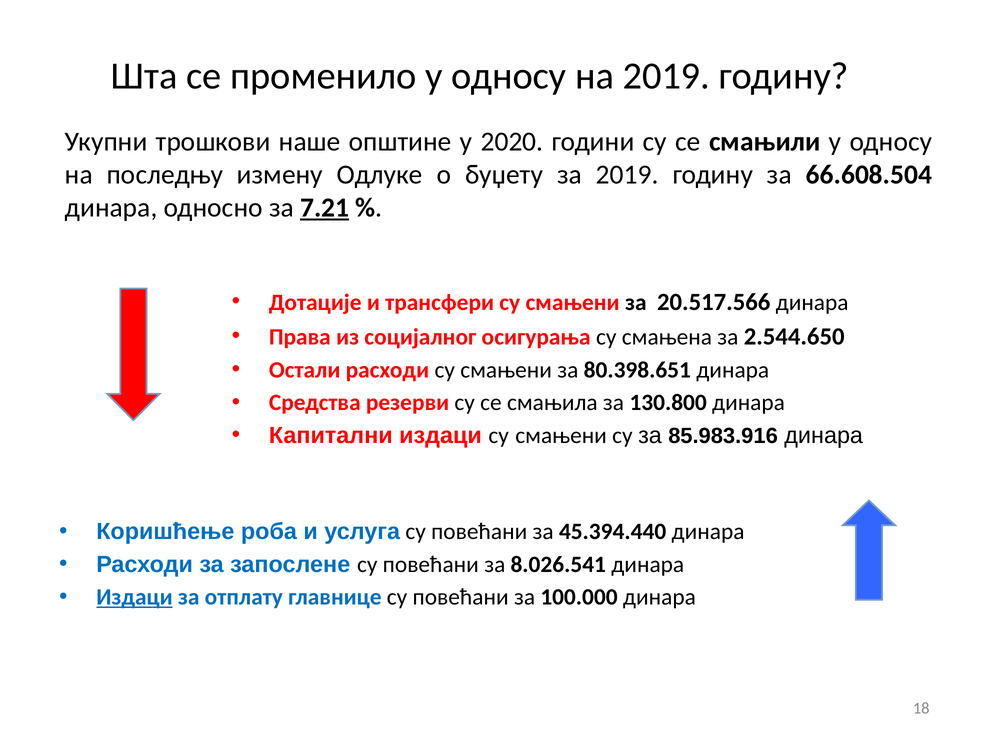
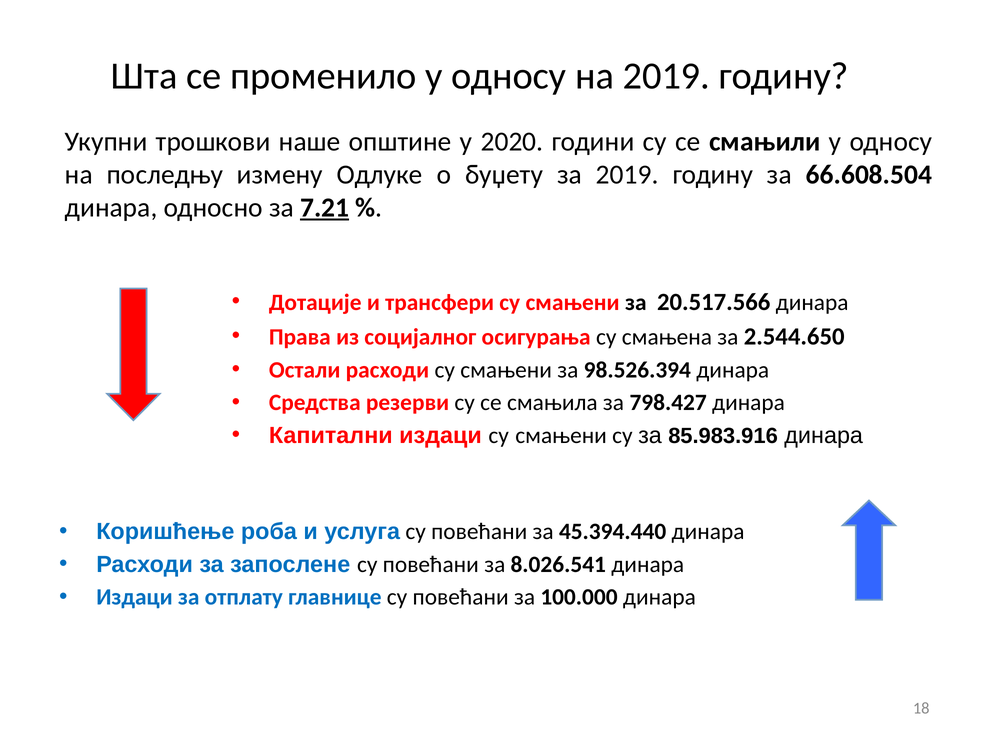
80.398.651: 80.398.651 -> 98.526.394 (637, 370)
130.800: 130.800 -> 798.427 (668, 403)
Издаци underline: present -> none (134, 597)
